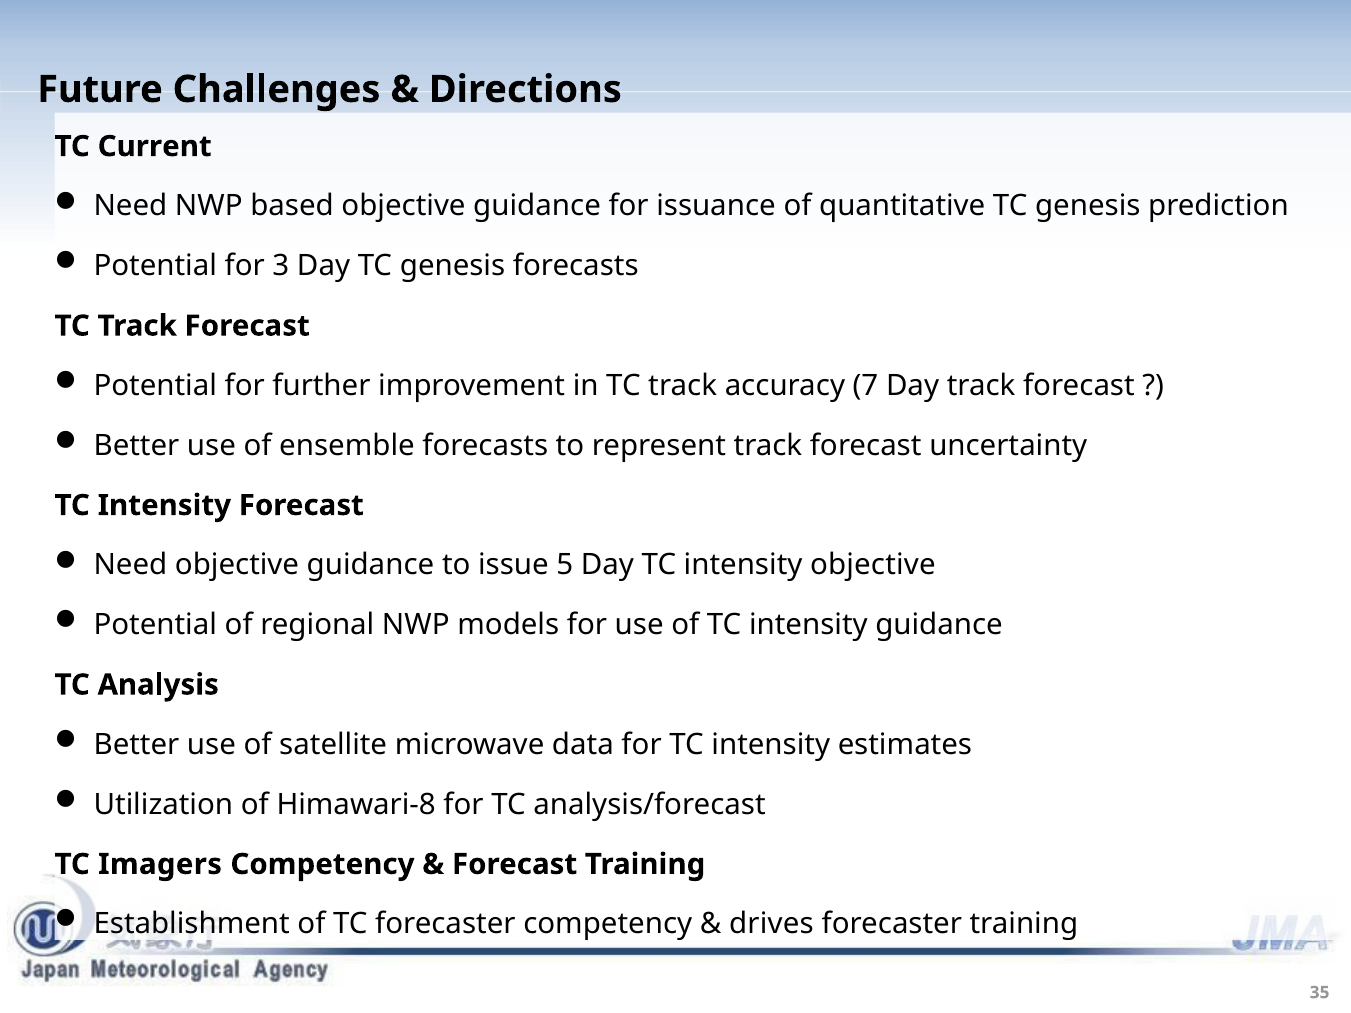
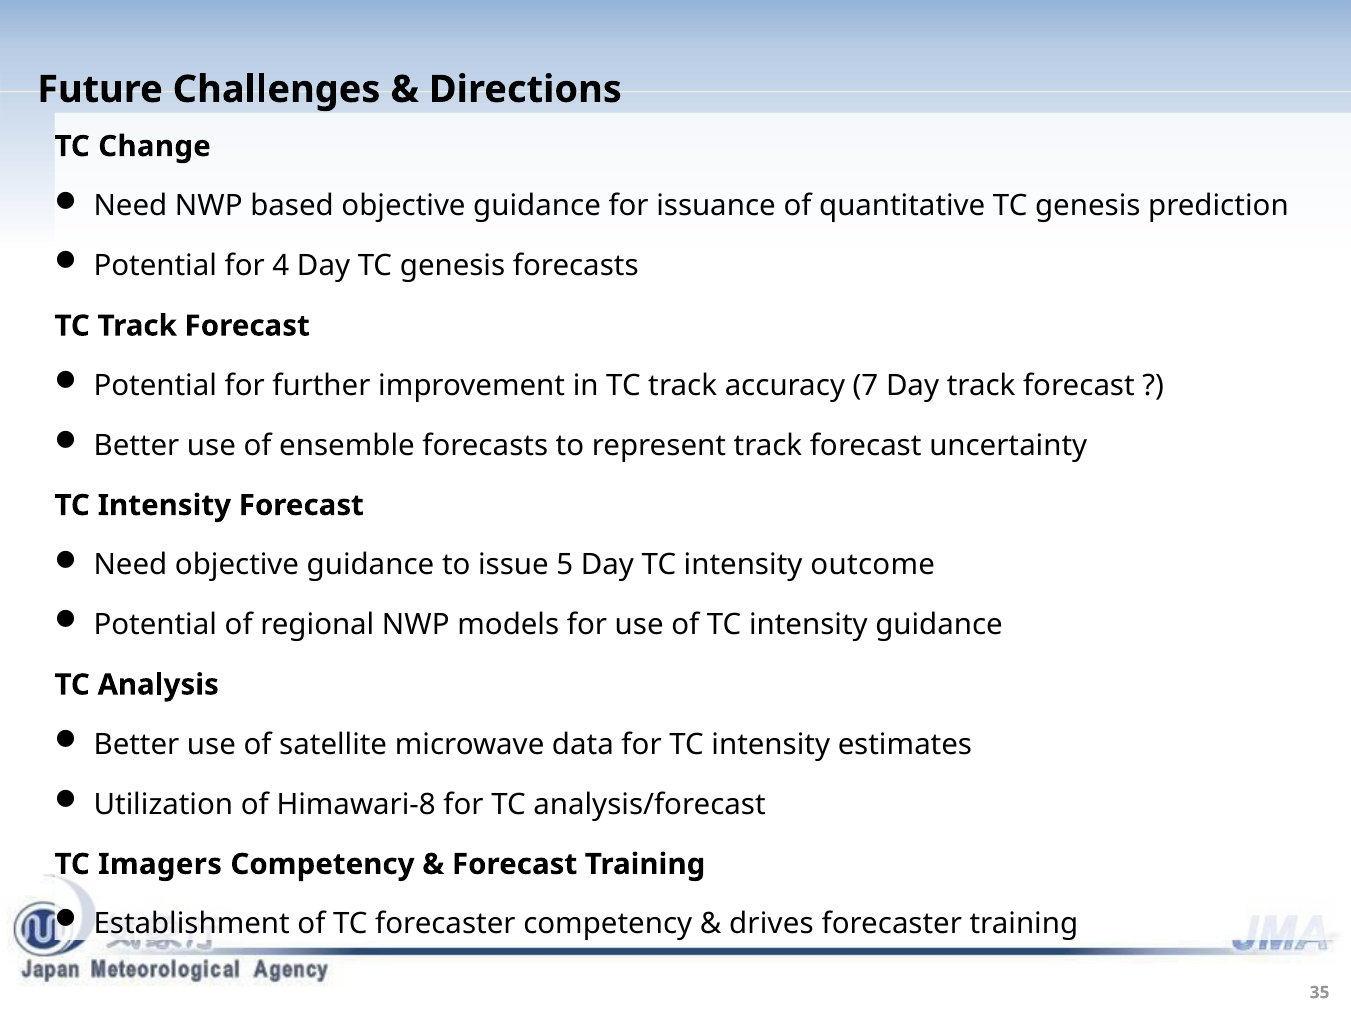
Current: Current -> Change (155, 146)
3: 3 -> 4 (281, 266)
intensity objective: objective -> outcome (873, 565)
